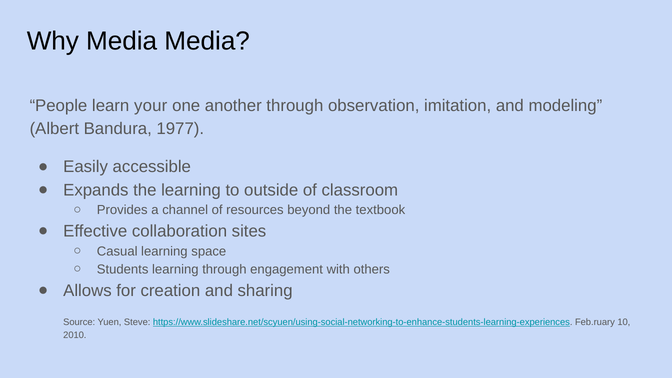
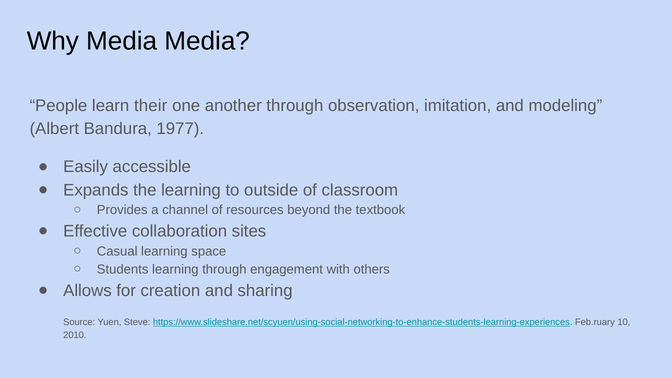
your: your -> their (151, 106)
